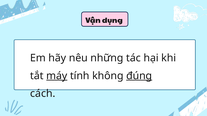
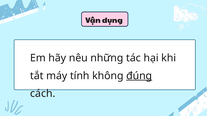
máy underline: present -> none (57, 76)
